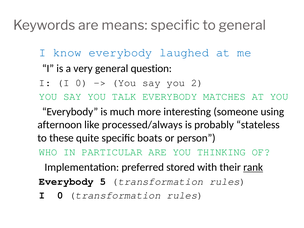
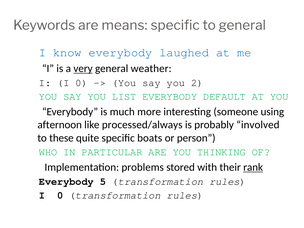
very underline: none -> present (83, 69)
question: question -> weather (151, 69)
TALK: TALK -> LIST (124, 96)
MATCHES: MATCHES -> DEFAULT (224, 96)
stateless: stateless -> involved (258, 125)
preferred: preferred -> problems (143, 167)
